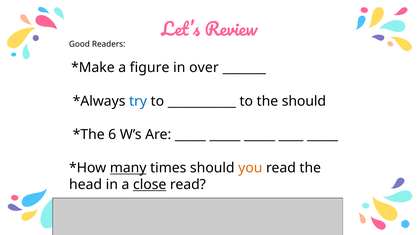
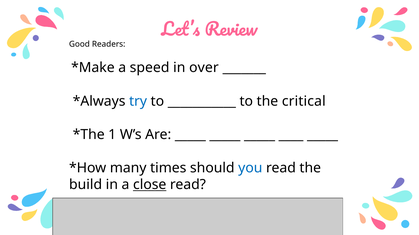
figure: figure -> speed (150, 68)
the should: should -> critical (304, 101)
6: 6 -> 1 (112, 135)
many underline: present -> none (128, 168)
you colour: orange -> blue (250, 168)
head: head -> build (86, 185)
